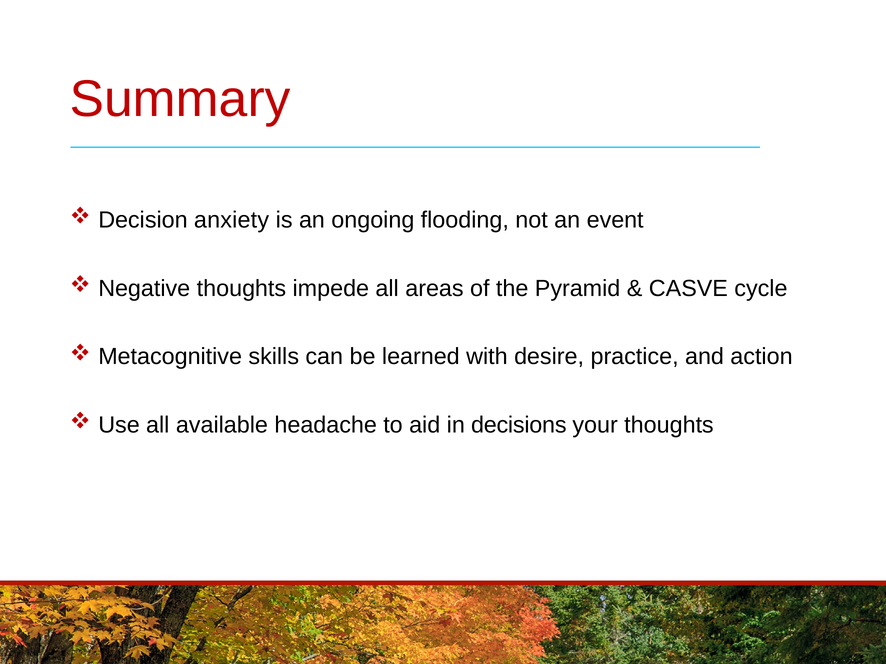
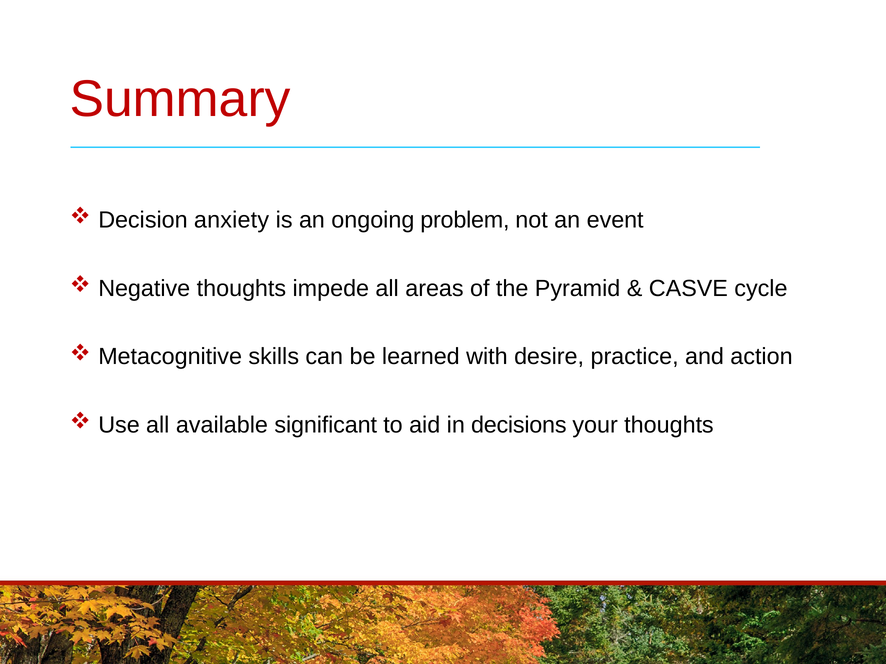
flooding: flooding -> problem (465, 220)
headache: headache -> significant (326, 425)
